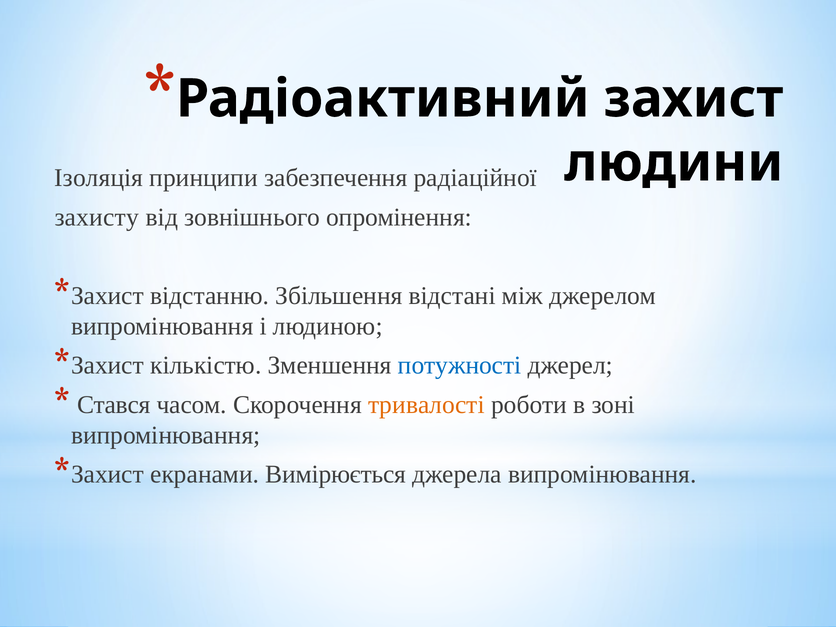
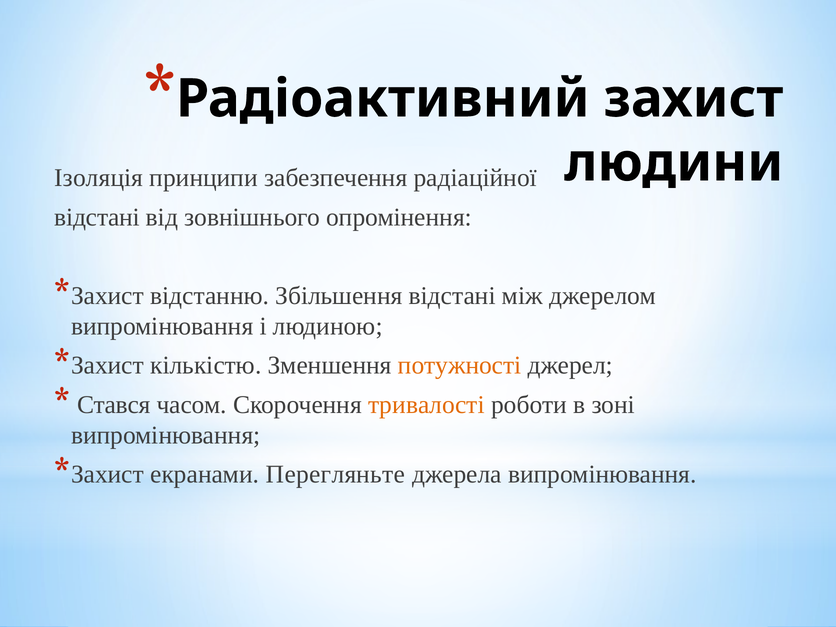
захисту: захисту -> відстані (97, 217)
потужності colour: blue -> orange (460, 365)
Вимірюється: Вимірюється -> Перегляньте (335, 474)
